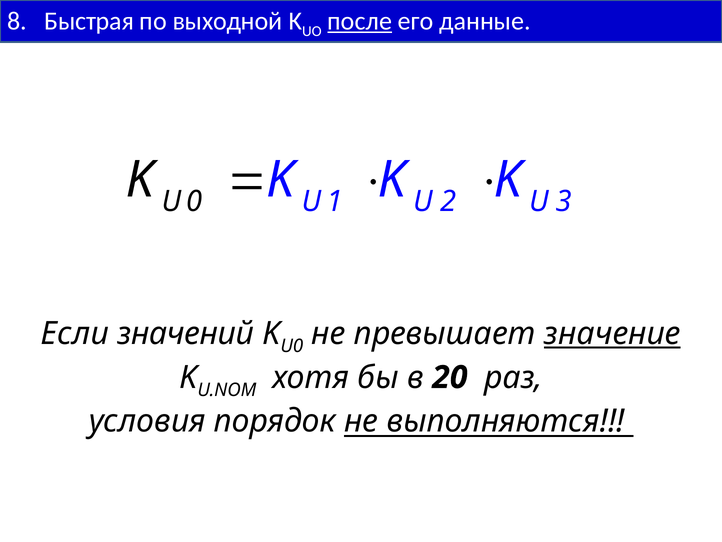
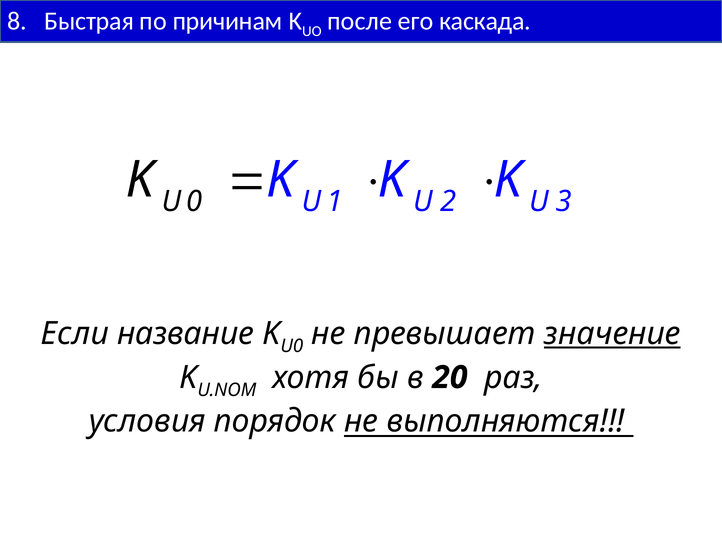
выходной: выходной -> причинам (227, 21)
после underline: present -> none (360, 21)
данные: данные -> каскада (485, 21)
значений: значений -> название (186, 333)
